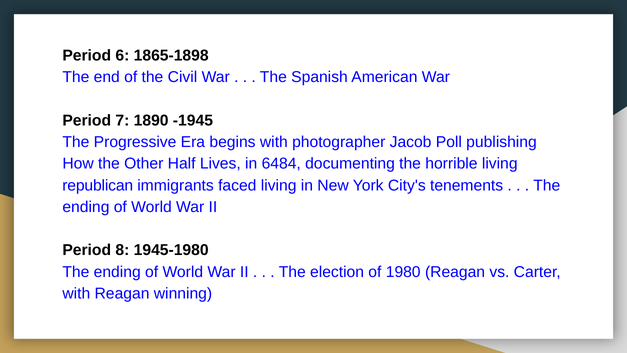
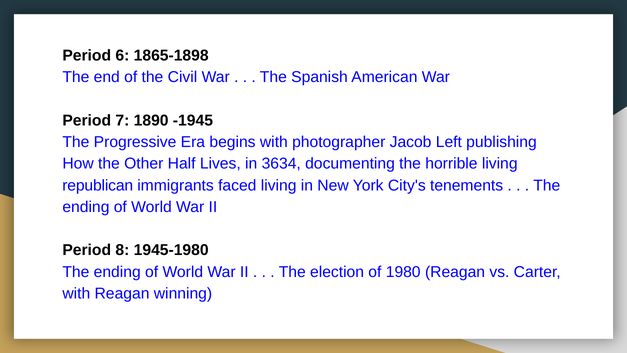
Poll: Poll -> Left (449, 142)
6484: 6484 -> 3634 (281, 164)
